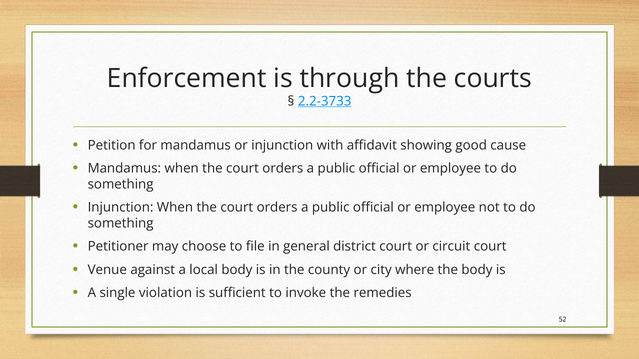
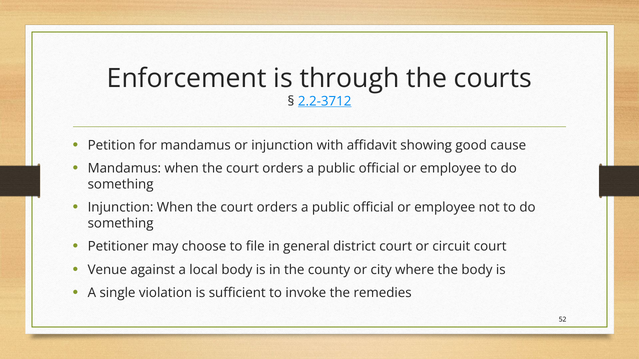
2.2-3733: 2.2-3733 -> 2.2-3712 (325, 101)
